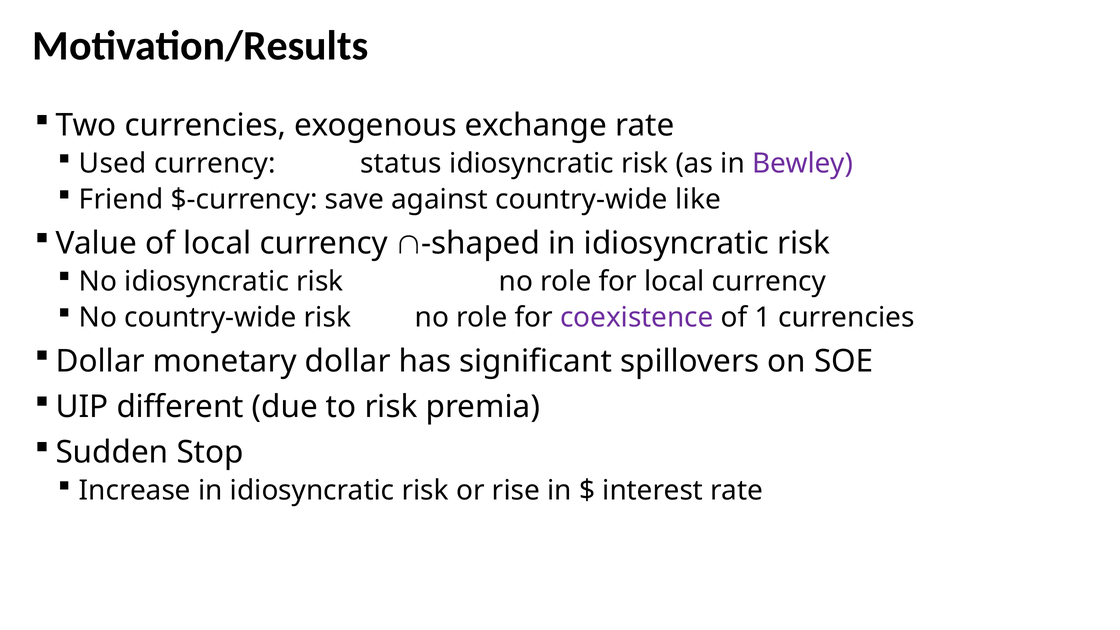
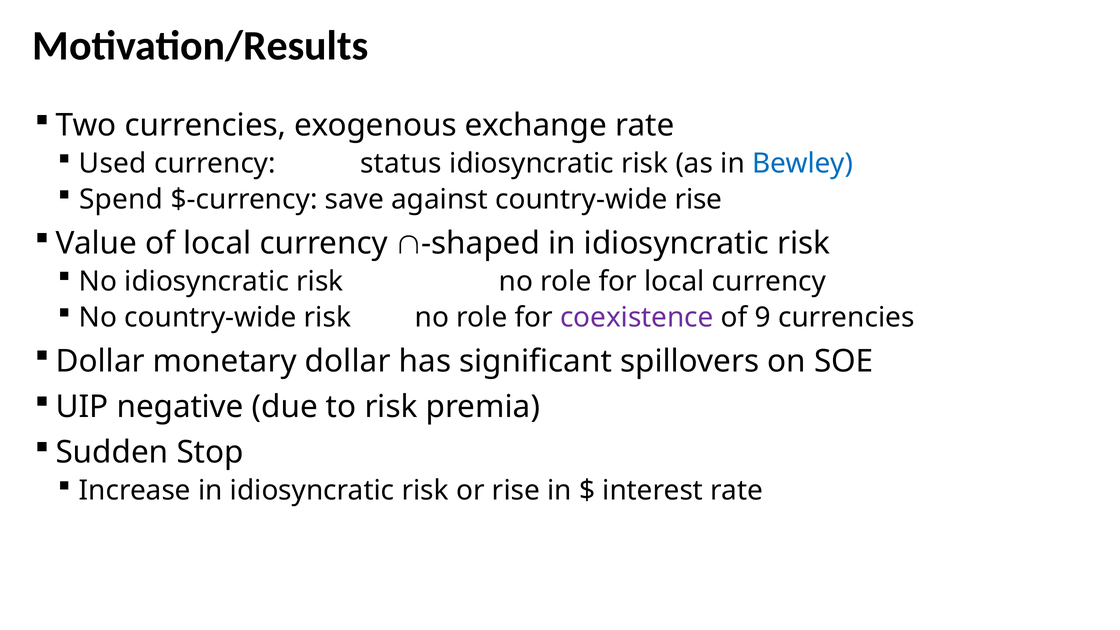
Bewley colour: purple -> blue (803, 163)
Friend: Friend -> Spend (121, 200)
country-wide like: like -> rise (698, 200)
1: 1 -> 9 (763, 317)
different: different -> negative (180, 407)
